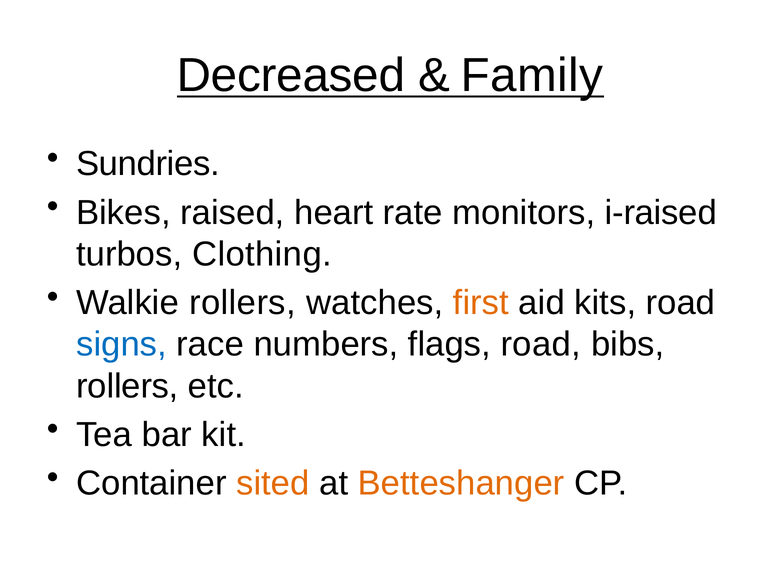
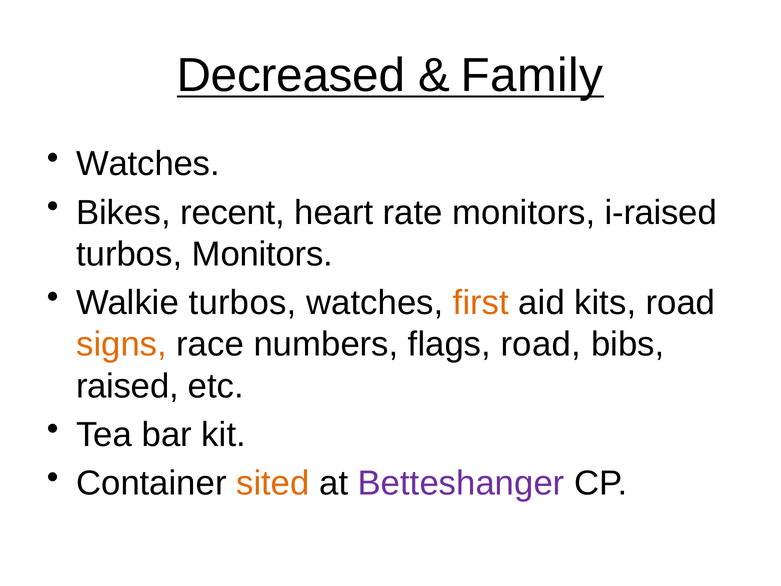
Sundries: Sundries -> Watches (148, 164)
raised: raised -> recent (233, 212)
turbos Clothing: Clothing -> Monitors (262, 254)
Walkie rollers: rollers -> turbos (243, 303)
signs colour: blue -> orange (121, 344)
rollers: rollers -> raised (127, 386)
Betteshanger colour: orange -> purple (461, 483)
